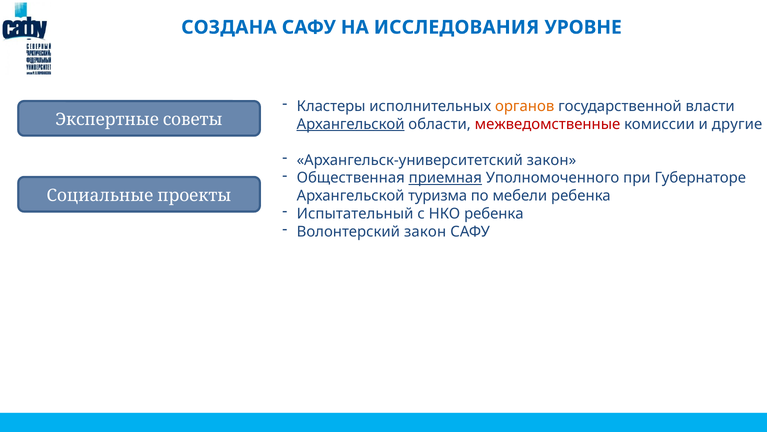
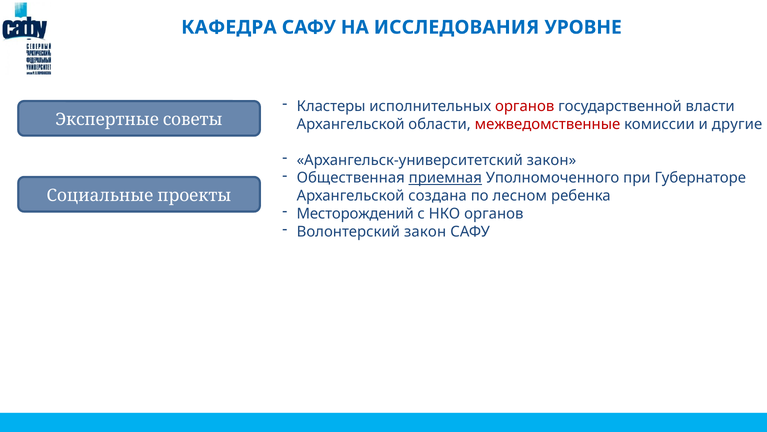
СОЗДАНА: СОЗДАНА -> КАФЕДРА (229, 27)
органов colour: orange -> red (525, 106)
Архангельской underline: present -> none (351, 124)
туризма: туризма -> создана (438, 196)
мебели: мебели -> лесном (520, 196)
Испытательный: Испытательный -> Месторождений (355, 214)
НКО ребенка: ребенка -> органов (494, 214)
